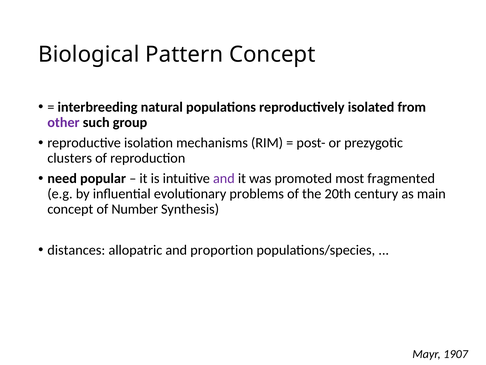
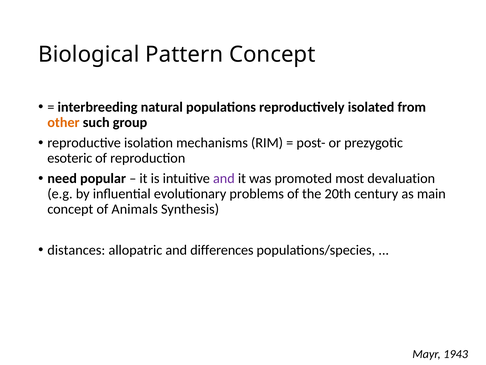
other colour: purple -> orange (63, 122)
clusters: clusters -> esoteric (70, 158)
fragmented: fragmented -> devaluation (401, 178)
Number: Number -> Animals (135, 209)
proportion: proportion -> differences (222, 250)
1907: 1907 -> 1943 (456, 354)
